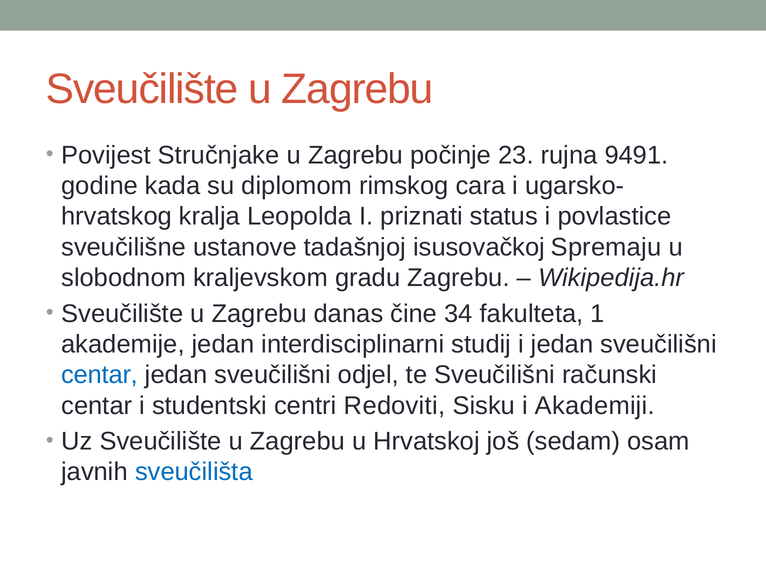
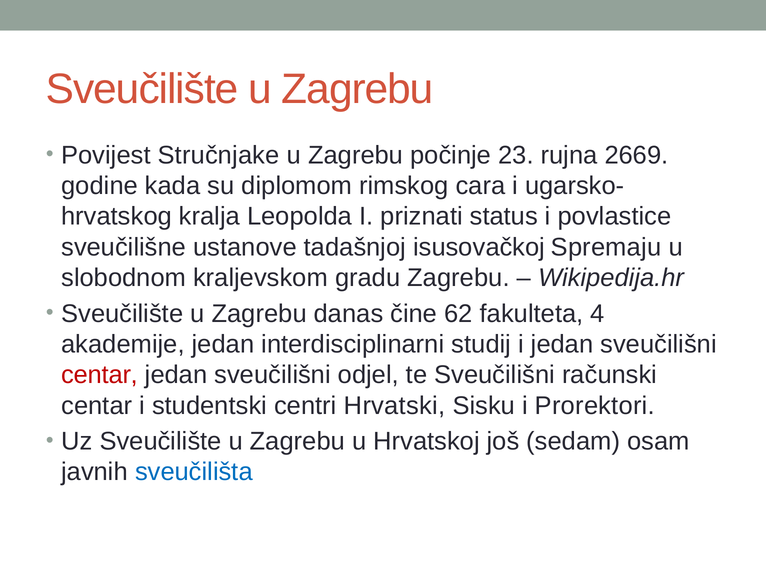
9491: 9491 -> 2669 (636, 155)
34: 34 -> 62 (458, 313)
1: 1 -> 4 (597, 313)
centar colour: blue -> red (100, 375)
Redoviti: Redoviti -> Hrvatski (395, 405)
Akademiji: Akademiji -> Prorektori (595, 405)
